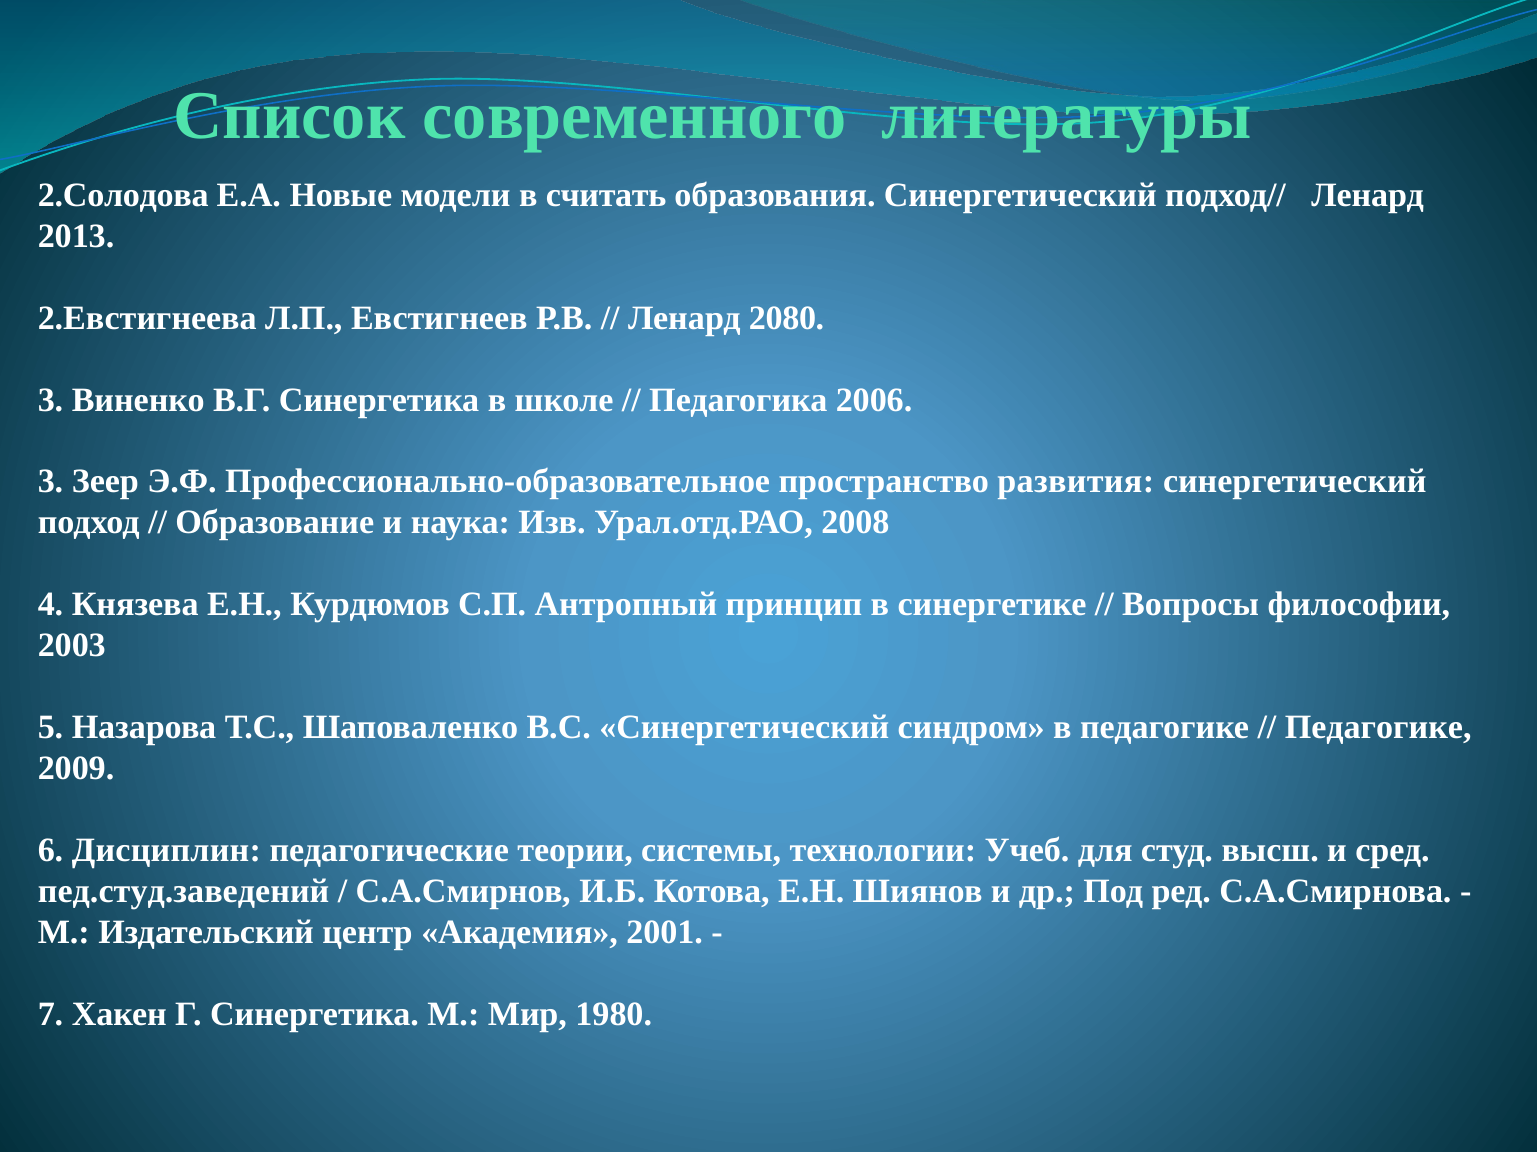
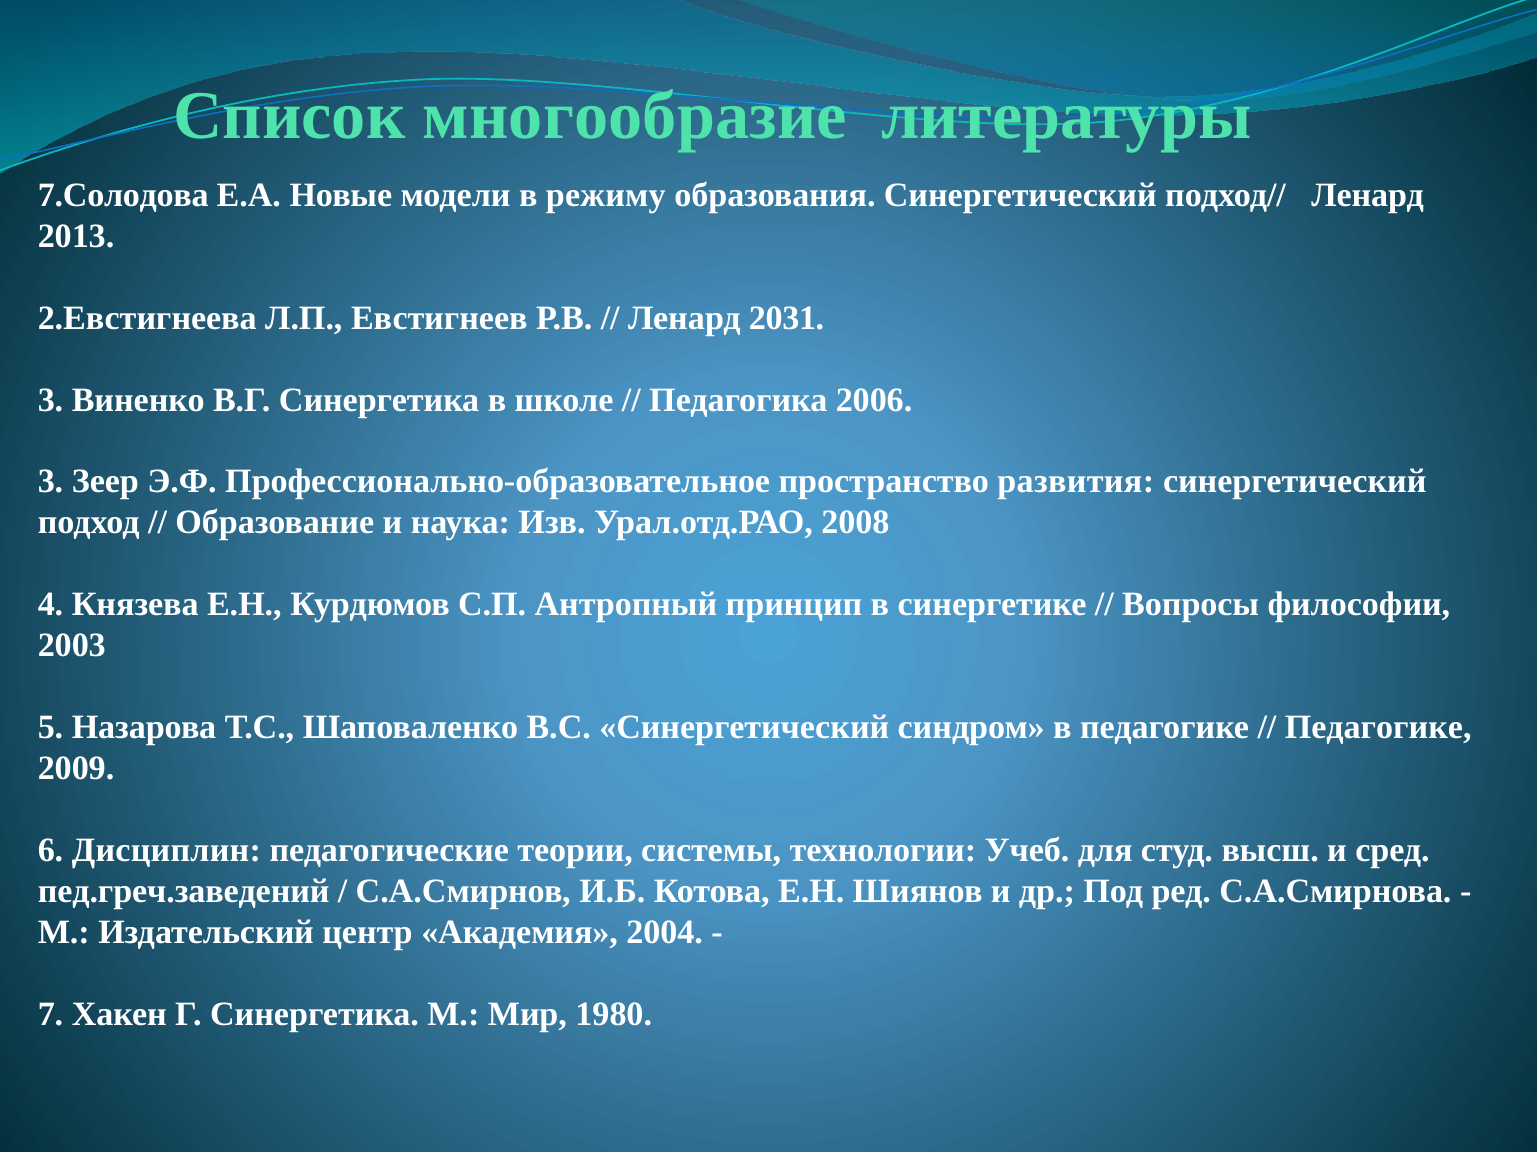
современного: современного -> многообразие (635, 116)
2.Солодова: 2.Солодова -> 7.Солодова (123, 195)
считать: считать -> режиму (606, 195)
2080: 2080 -> 2031 (787, 318)
пед.студ.заведений: пед.студ.заведений -> пед.греч.заведений (184, 892)
2001: 2001 -> 2004 (665, 933)
